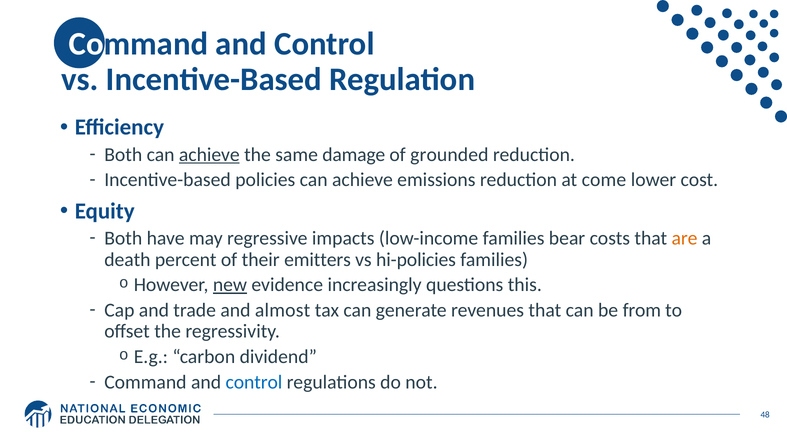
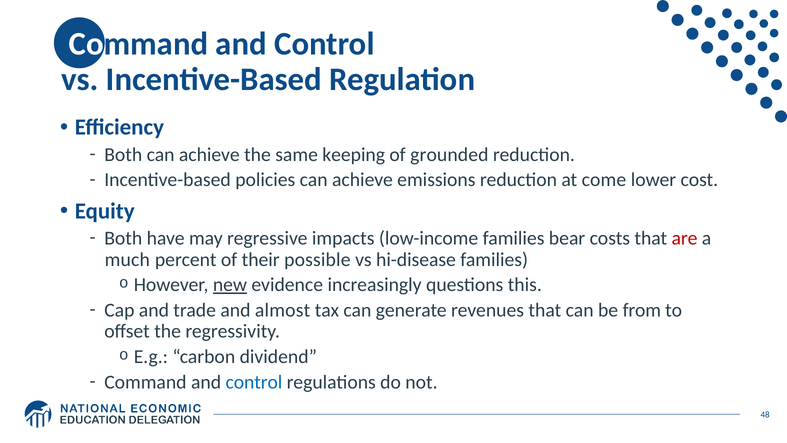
achieve underline: present -> none (209, 154)
damage: damage -> keeping (354, 154)
are colour: orange -> red (684, 238)
death: death -> much (127, 259)
emitters: emitters -> possible (317, 259)
hi-policies: hi-policies -> hi-disease (416, 259)
